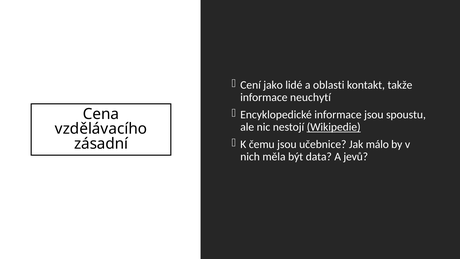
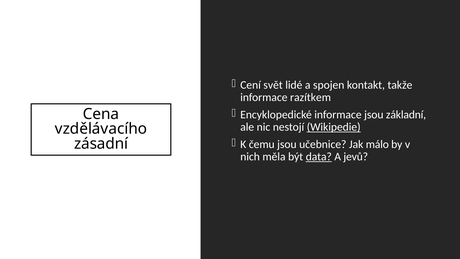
jako: jako -> svět (273, 85)
oblasti: oblasti -> spojen (329, 85)
neuchytí: neuchytí -> razítkem (311, 97)
spoustu: spoustu -> základní (406, 114)
data underline: none -> present (319, 157)
